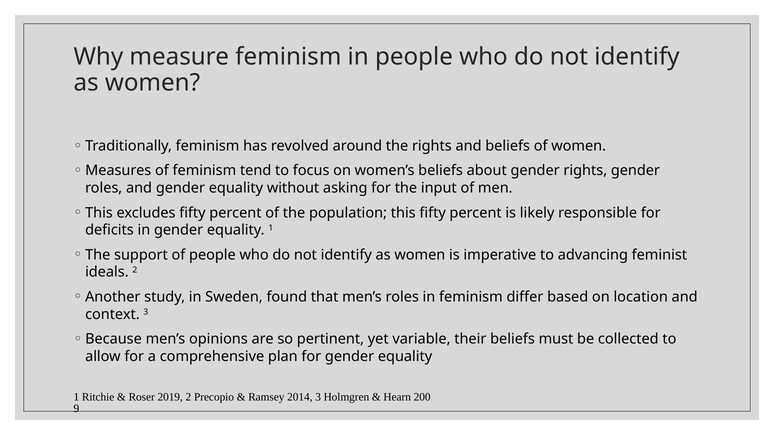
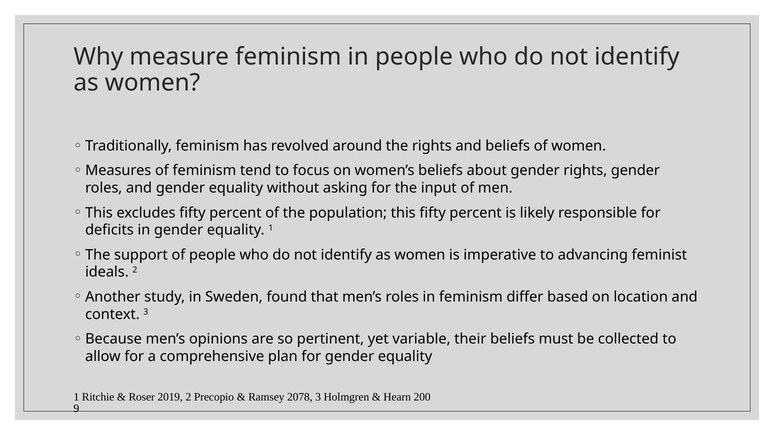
2014: 2014 -> 2078 (300, 397)
